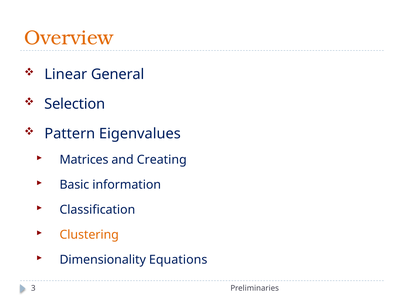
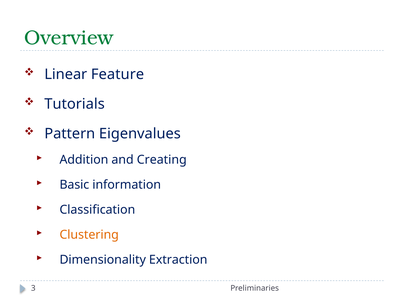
Overview colour: orange -> green (69, 38)
General: General -> Feature (118, 74)
Selection: Selection -> Tutorials (75, 104)
Matrices: Matrices -> Addition (84, 160)
Equations: Equations -> Extraction (178, 260)
